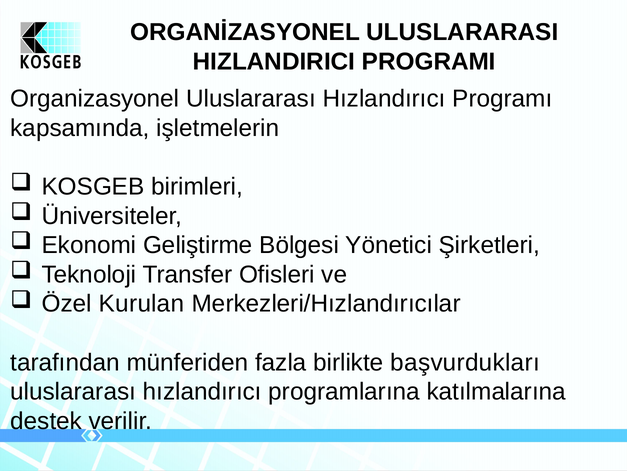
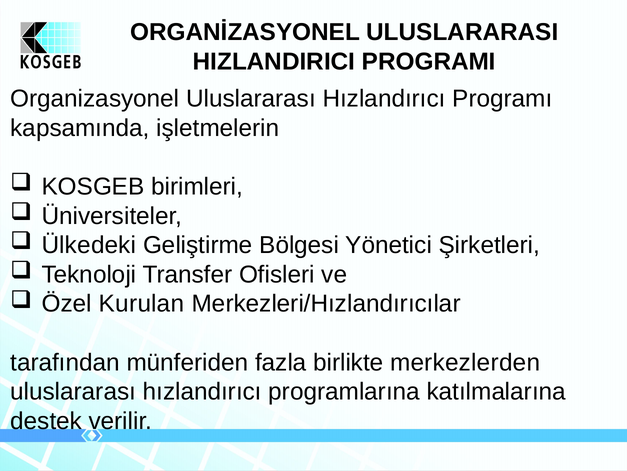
Ekonomi: Ekonomi -> Ülkedeki (89, 245)
başvurdukları: başvurdukları -> merkezlerden (465, 362)
